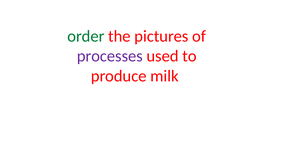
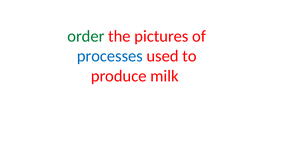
processes colour: purple -> blue (110, 56)
